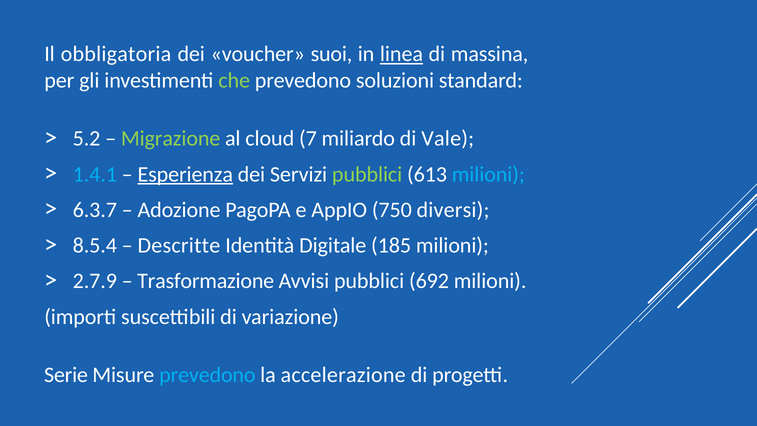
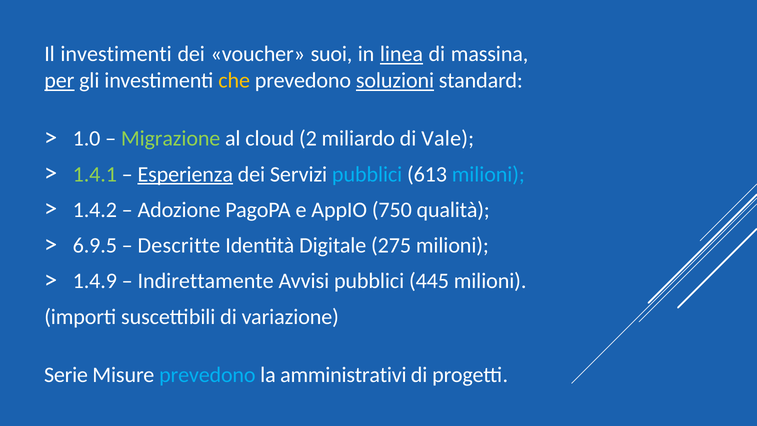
Il obbligatoria: obbligatoria -> investimenti (116, 54)
per underline: none -> present (59, 81)
che colour: light green -> yellow (234, 81)
soluzioni underline: none -> present (395, 81)
5.2: 5.2 -> 1.0 (87, 139)
7: 7 -> 2 (308, 139)
1.4.1 colour: light blue -> light green (95, 174)
pubblici colour: light green -> light blue (367, 174)
6.3.7: 6.3.7 -> 1.4.2 (95, 210)
diversi: diversi -> qualità (453, 210)
8.5.4: 8.5.4 -> 6.9.5 (95, 245)
185: 185 -> 275 (391, 245)
2.7.9: 2.7.9 -> 1.4.9 (95, 281)
Trasformazione: Trasformazione -> Indirettamente (206, 281)
692: 692 -> 445 (429, 281)
accelerazione: accelerazione -> amministrativi (343, 375)
